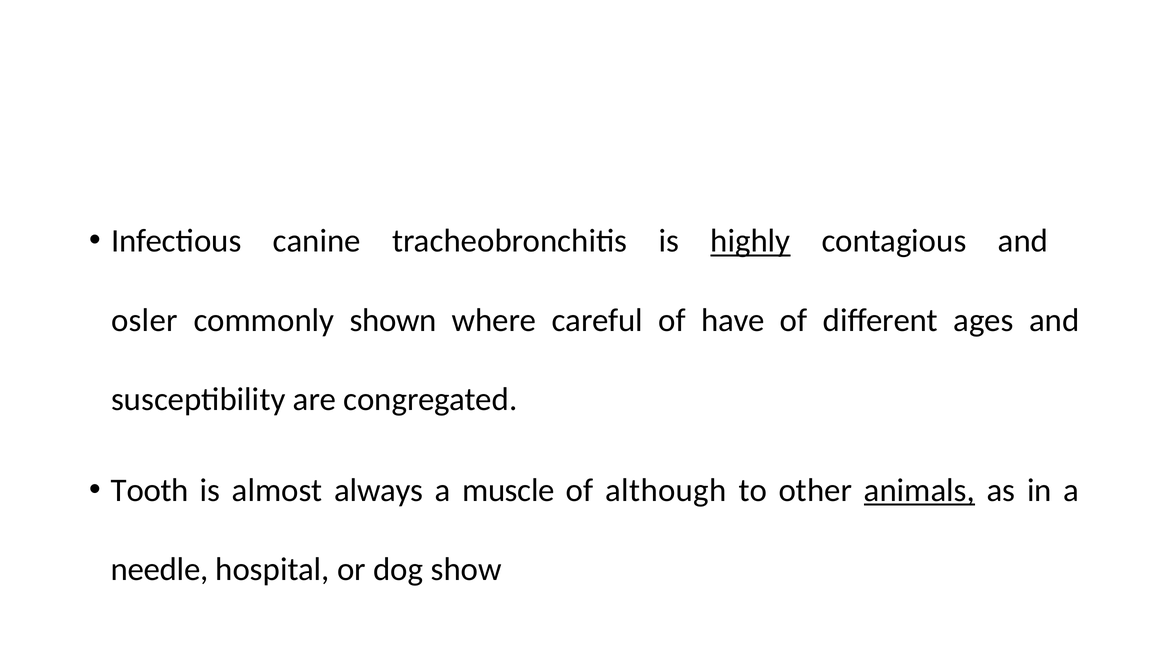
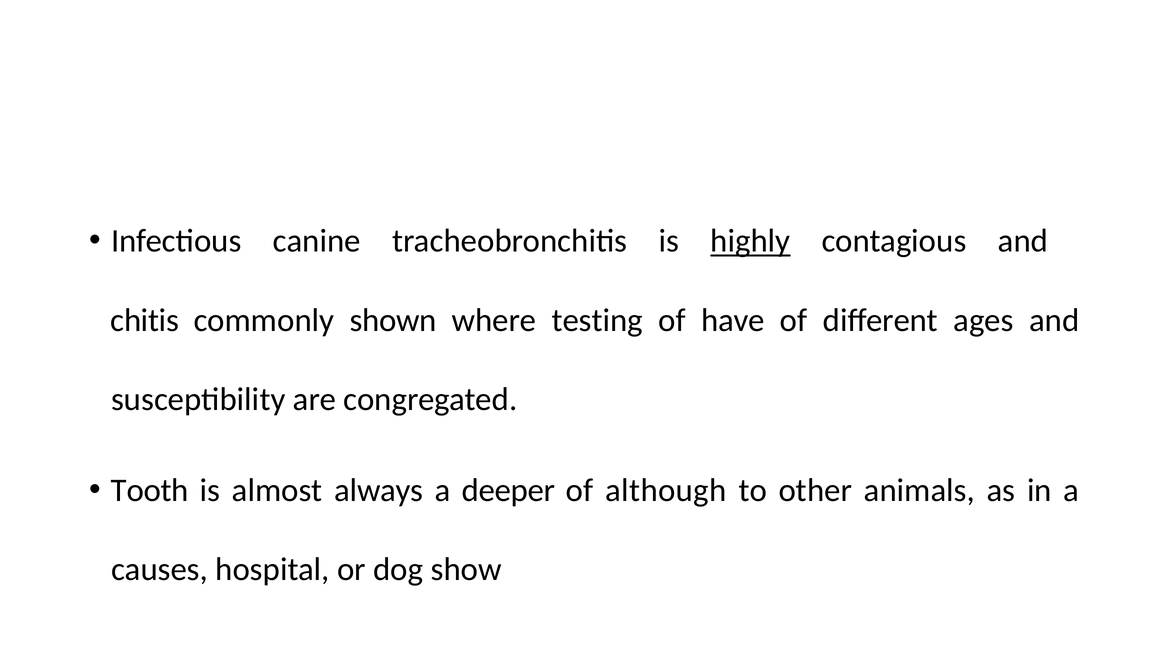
osler: osler -> chitis (145, 320)
careful: careful -> testing (597, 320)
muscle: muscle -> deeper (508, 490)
animals underline: present -> none (919, 490)
needle: needle -> causes (159, 569)
